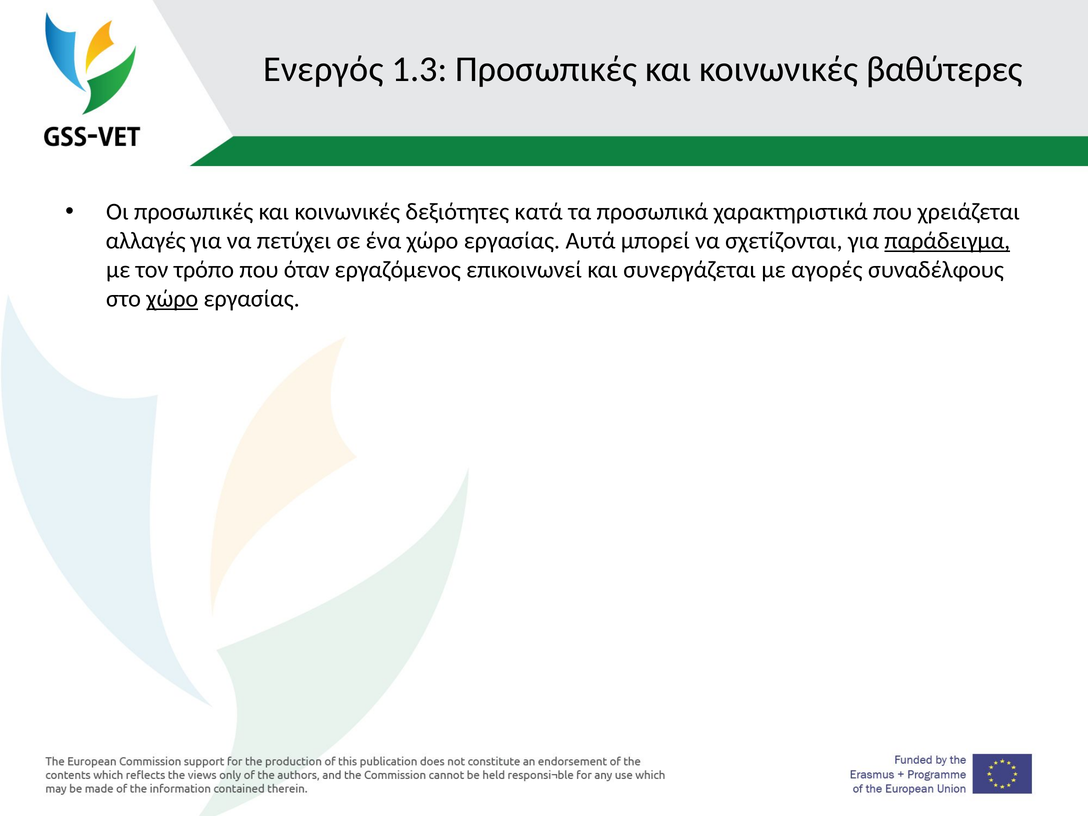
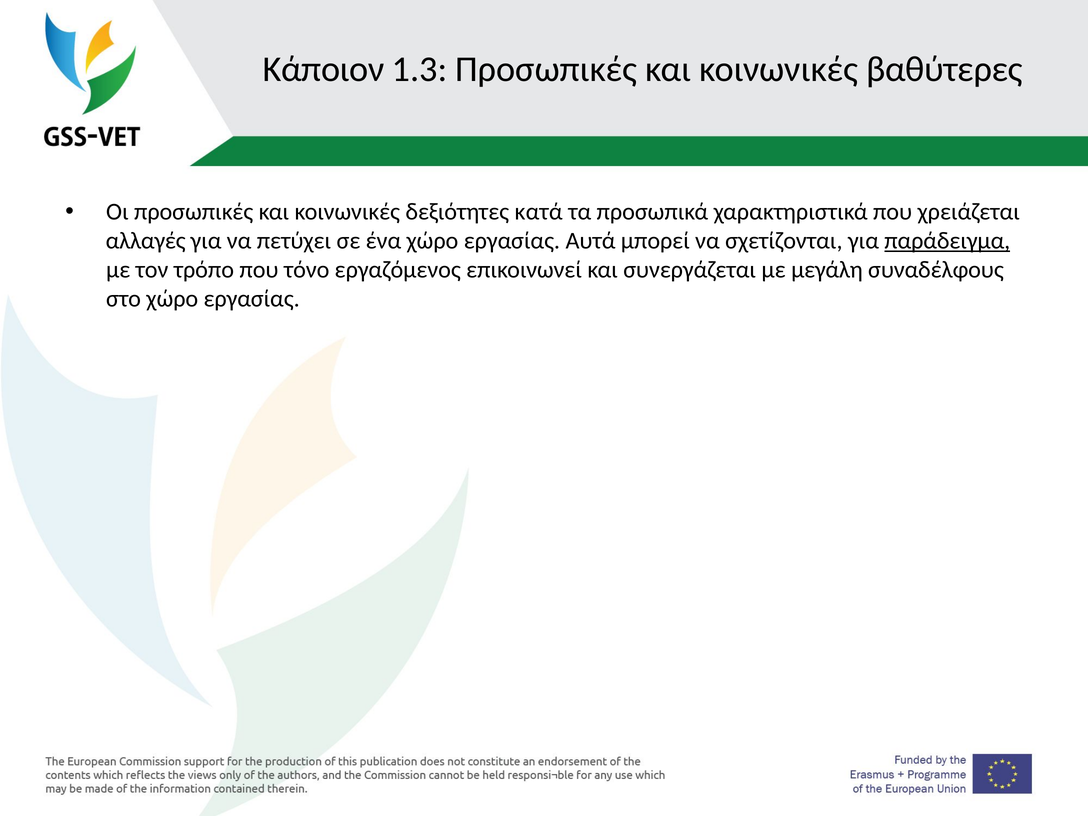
Ενεργός: Ενεργός -> Κάποιον (324, 69)
όταν: όταν -> τόνο (307, 270)
αγορές: αγορές -> μεγάλη (827, 270)
χώρο underline: present -> none (172, 299)
